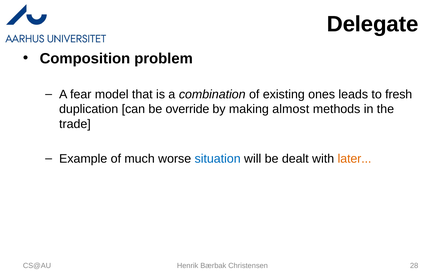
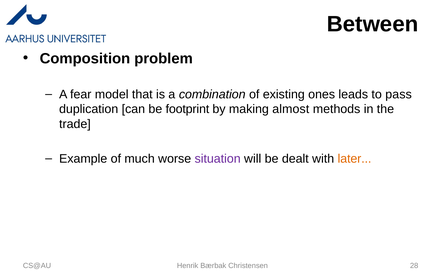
Delegate: Delegate -> Between (373, 24)
fresh: fresh -> pass (399, 94)
override: override -> footprint (187, 109)
situation colour: blue -> purple (218, 159)
